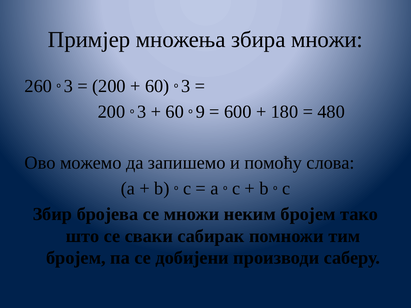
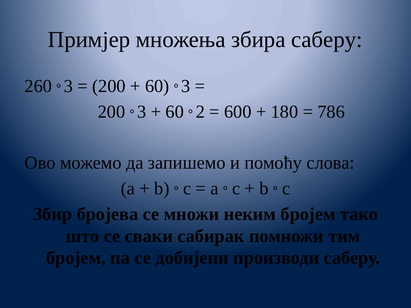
збира множи: множи -> саберу (327, 40)
9: 9 -> 2 (200, 112)
480: 480 -> 786 (331, 112)
